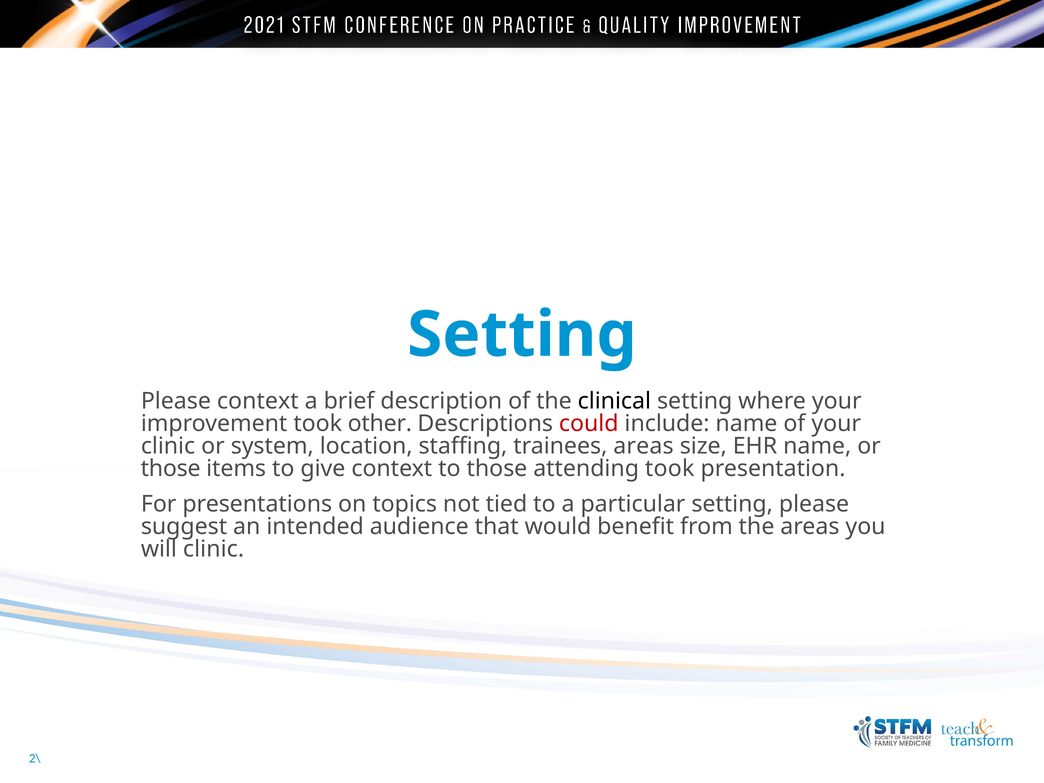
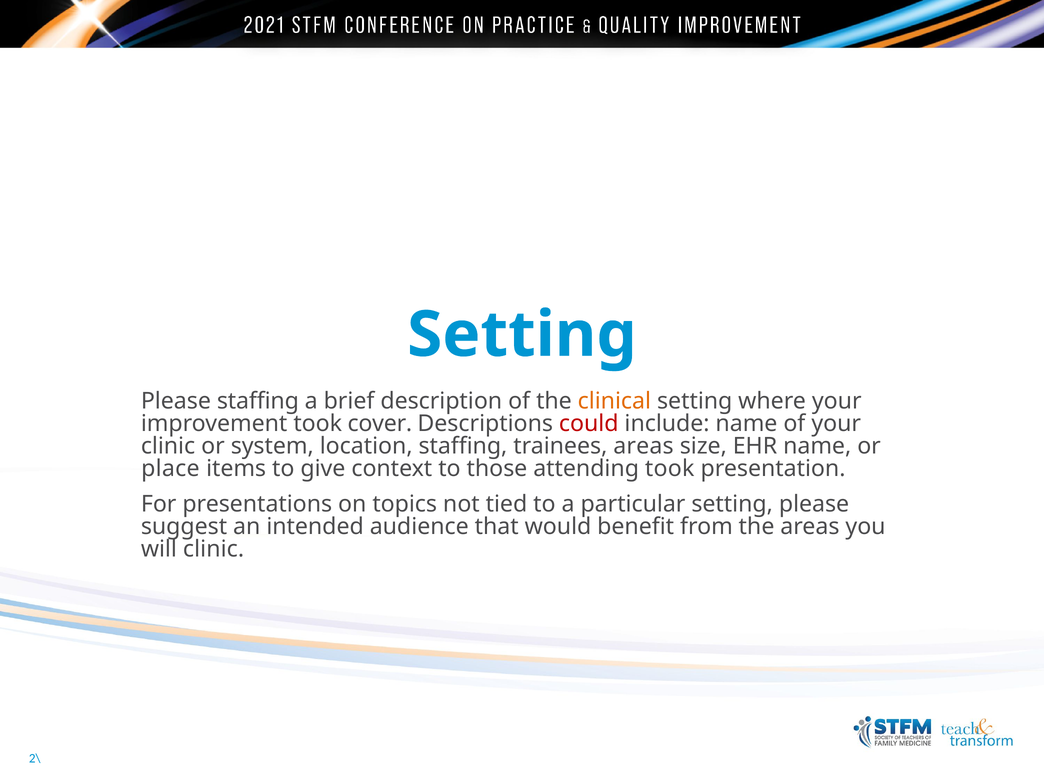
Please context: context -> staffing (258, 401)
clinical colour: black -> orange (614, 401)
other: other -> cover (380, 424)
those: those -> place (170, 469)
